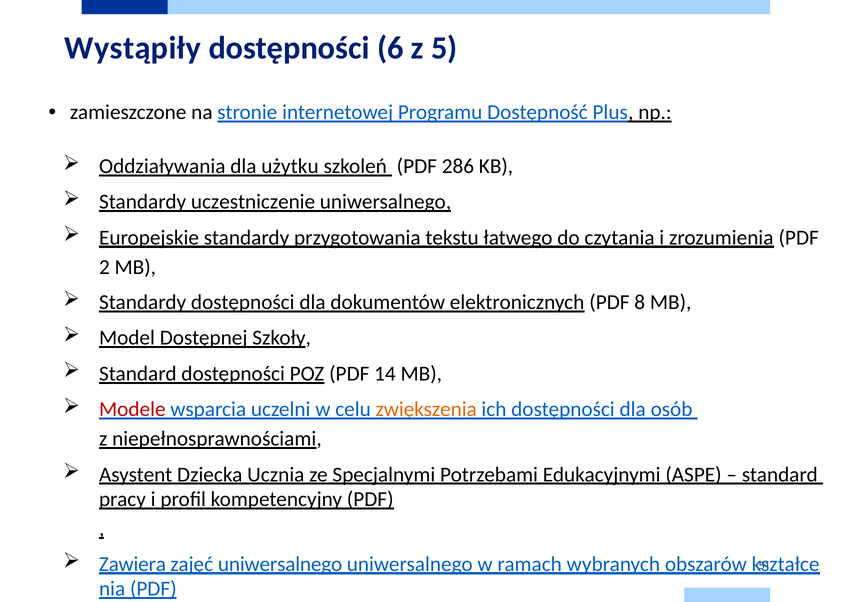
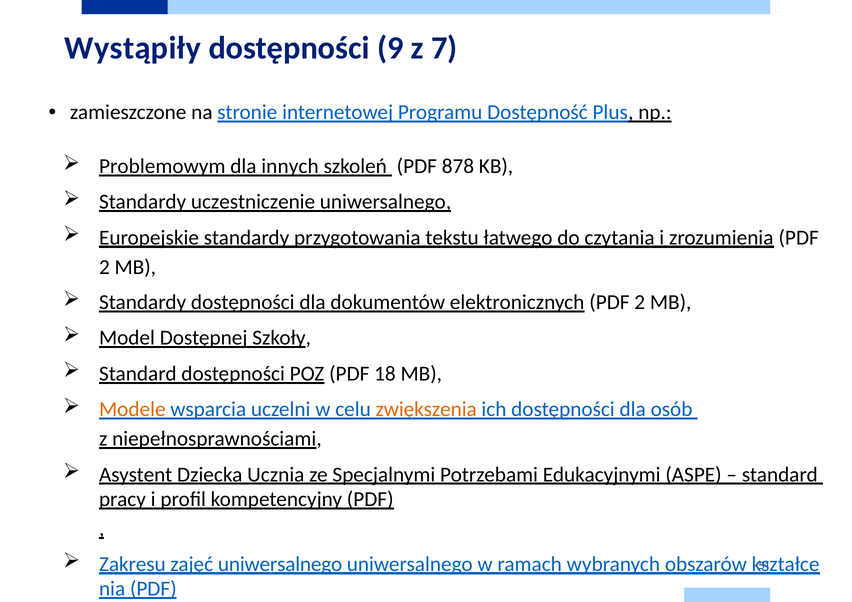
6: 6 -> 9 (390, 48)
5: 5 -> 7 (444, 48)
Oddziaływania: Oddziaływania -> Problemowym (162, 166)
użytku: użytku -> innych (290, 166)
286: 286 -> 878 (458, 166)
elektronicznych PDF 8: 8 -> 2 (640, 303)
14: 14 -> 18 (385, 374)
Modele colour: red -> orange (132, 410)
Zawiera: Zawiera -> Zakresu (132, 565)
